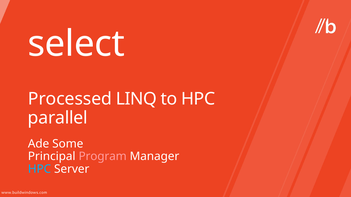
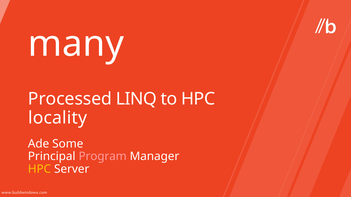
select: select -> many (76, 44)
parallel: parallel -> locality (58, 118)
HPC colour: light blue -> yellow (40, 169)
